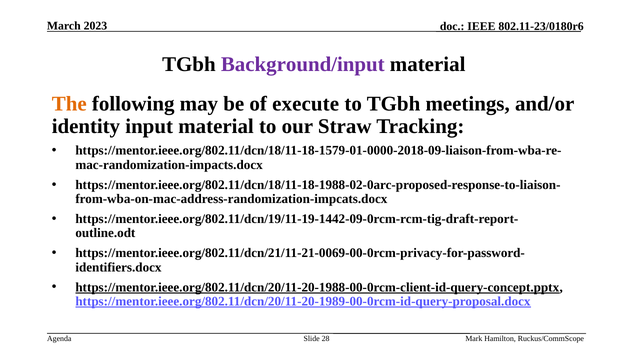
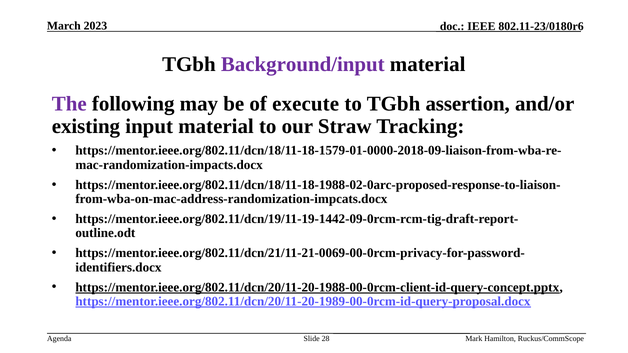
The colour: orange -> purple (69, 104)
meetings: meetings -> assertion (468, 104)
identity: identity -> existing (86, 126)
